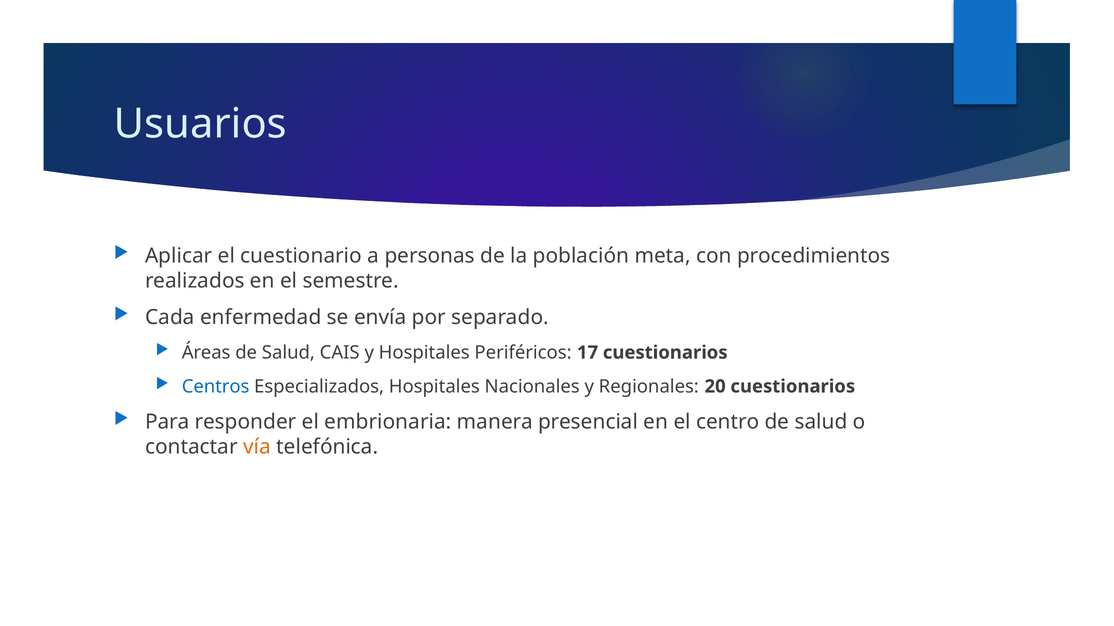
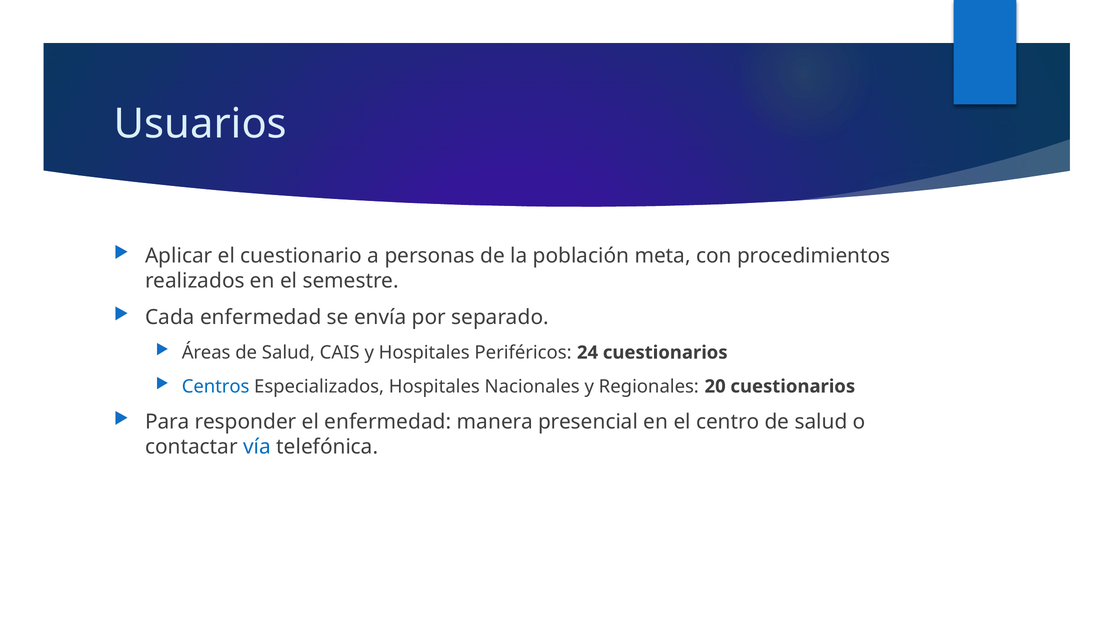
17: 17 -> 24 (588, 353)
el embrionaria: embrionaria -> enfermedad (388, 422)
vía colour: orange -> blue (257, 447)
